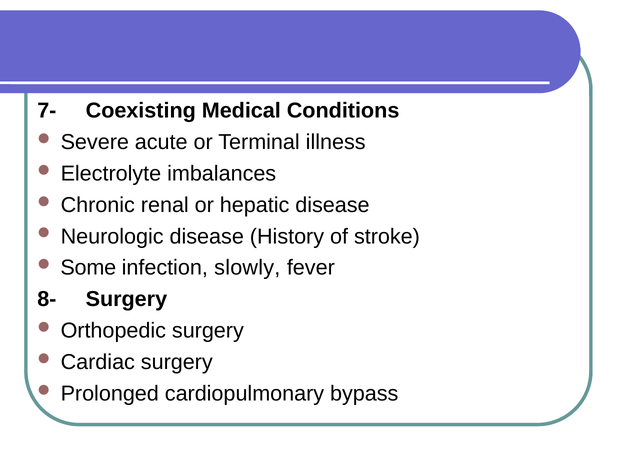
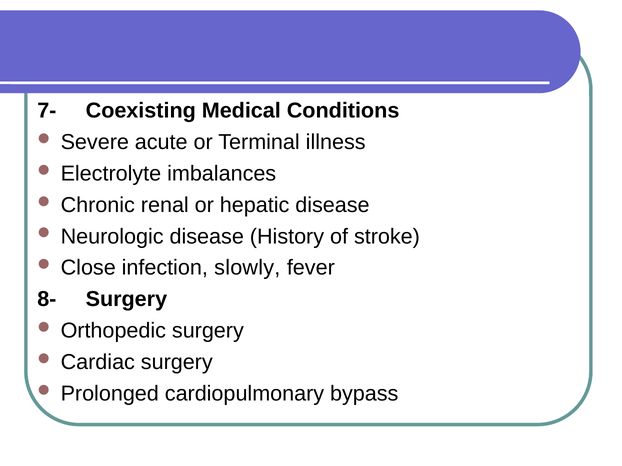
Some: Some -> Close (88, 268)
